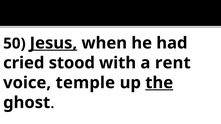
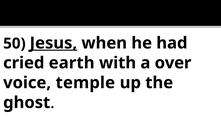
stood: stood -> earth (72, 63)
rent: rent -> over (173, 63)
the underline: present -> none (159, 83)
